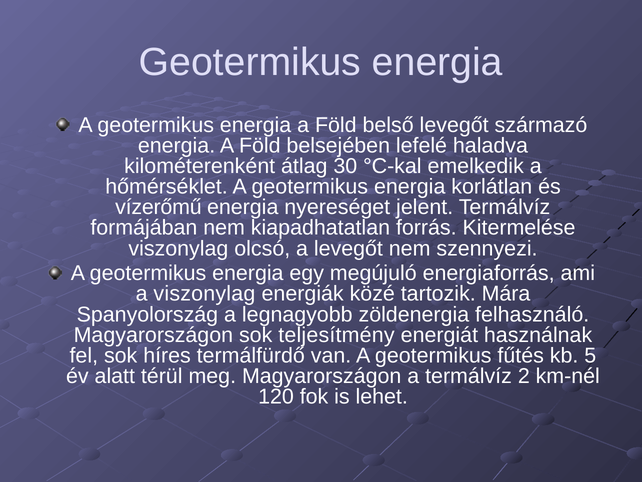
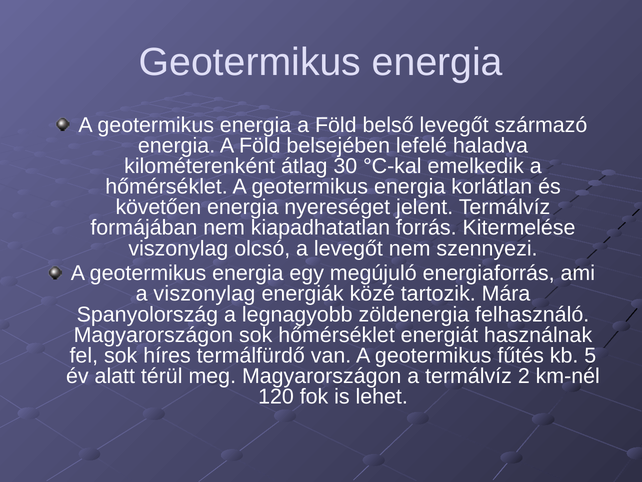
vízerőmű: vízerőmű -> követően (158, 207)
sok teljesítmény: teljesítmény -> hőmérséklet (337, 335)
